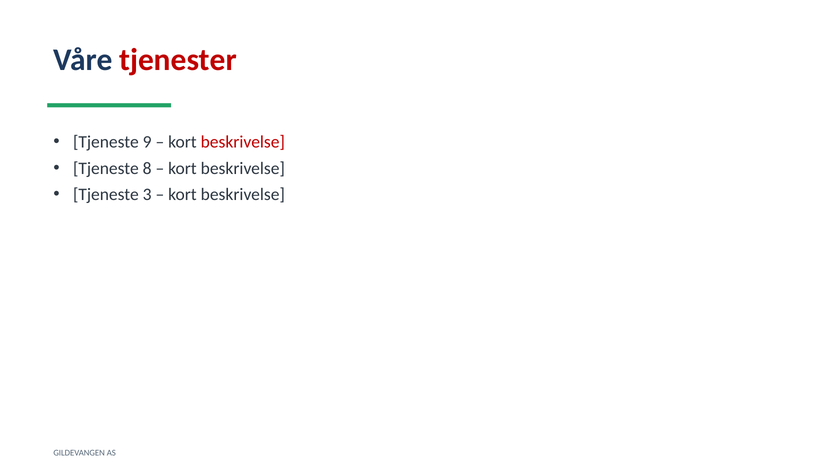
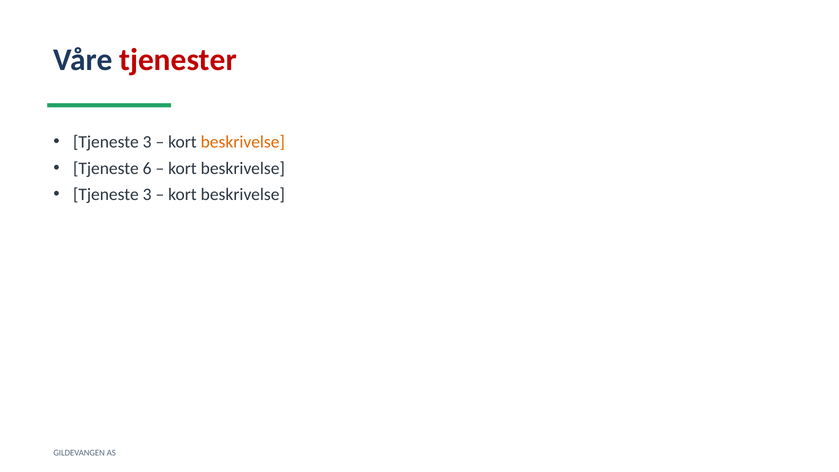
9: 9 -> 3 (147, 142)
beskrivelse colour: red -> orange (243, 142)
8: 8 -> 6 (147, 168)
